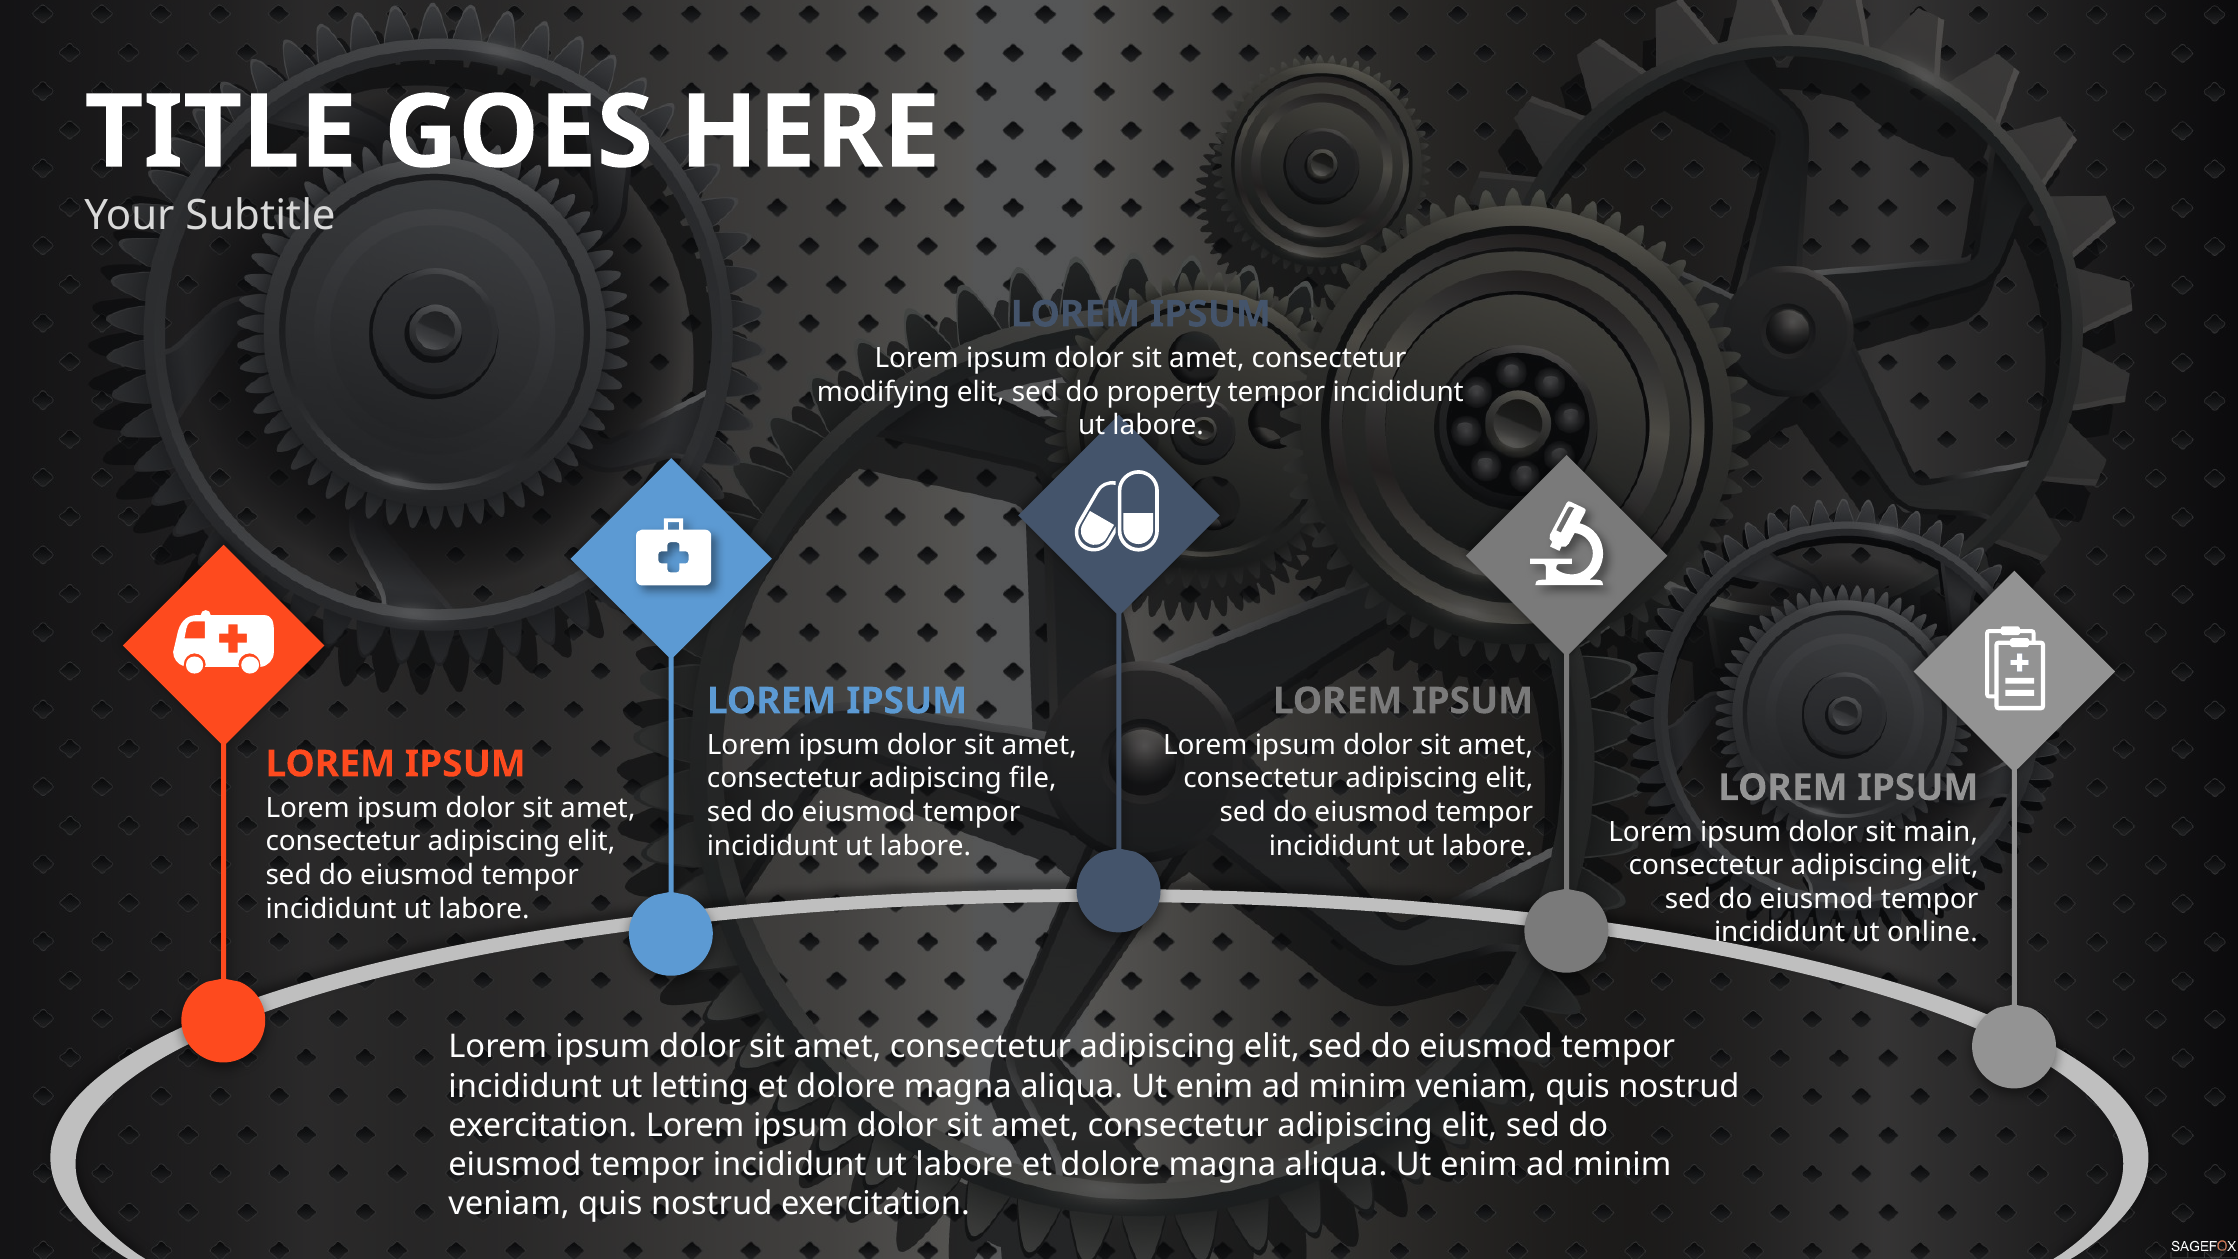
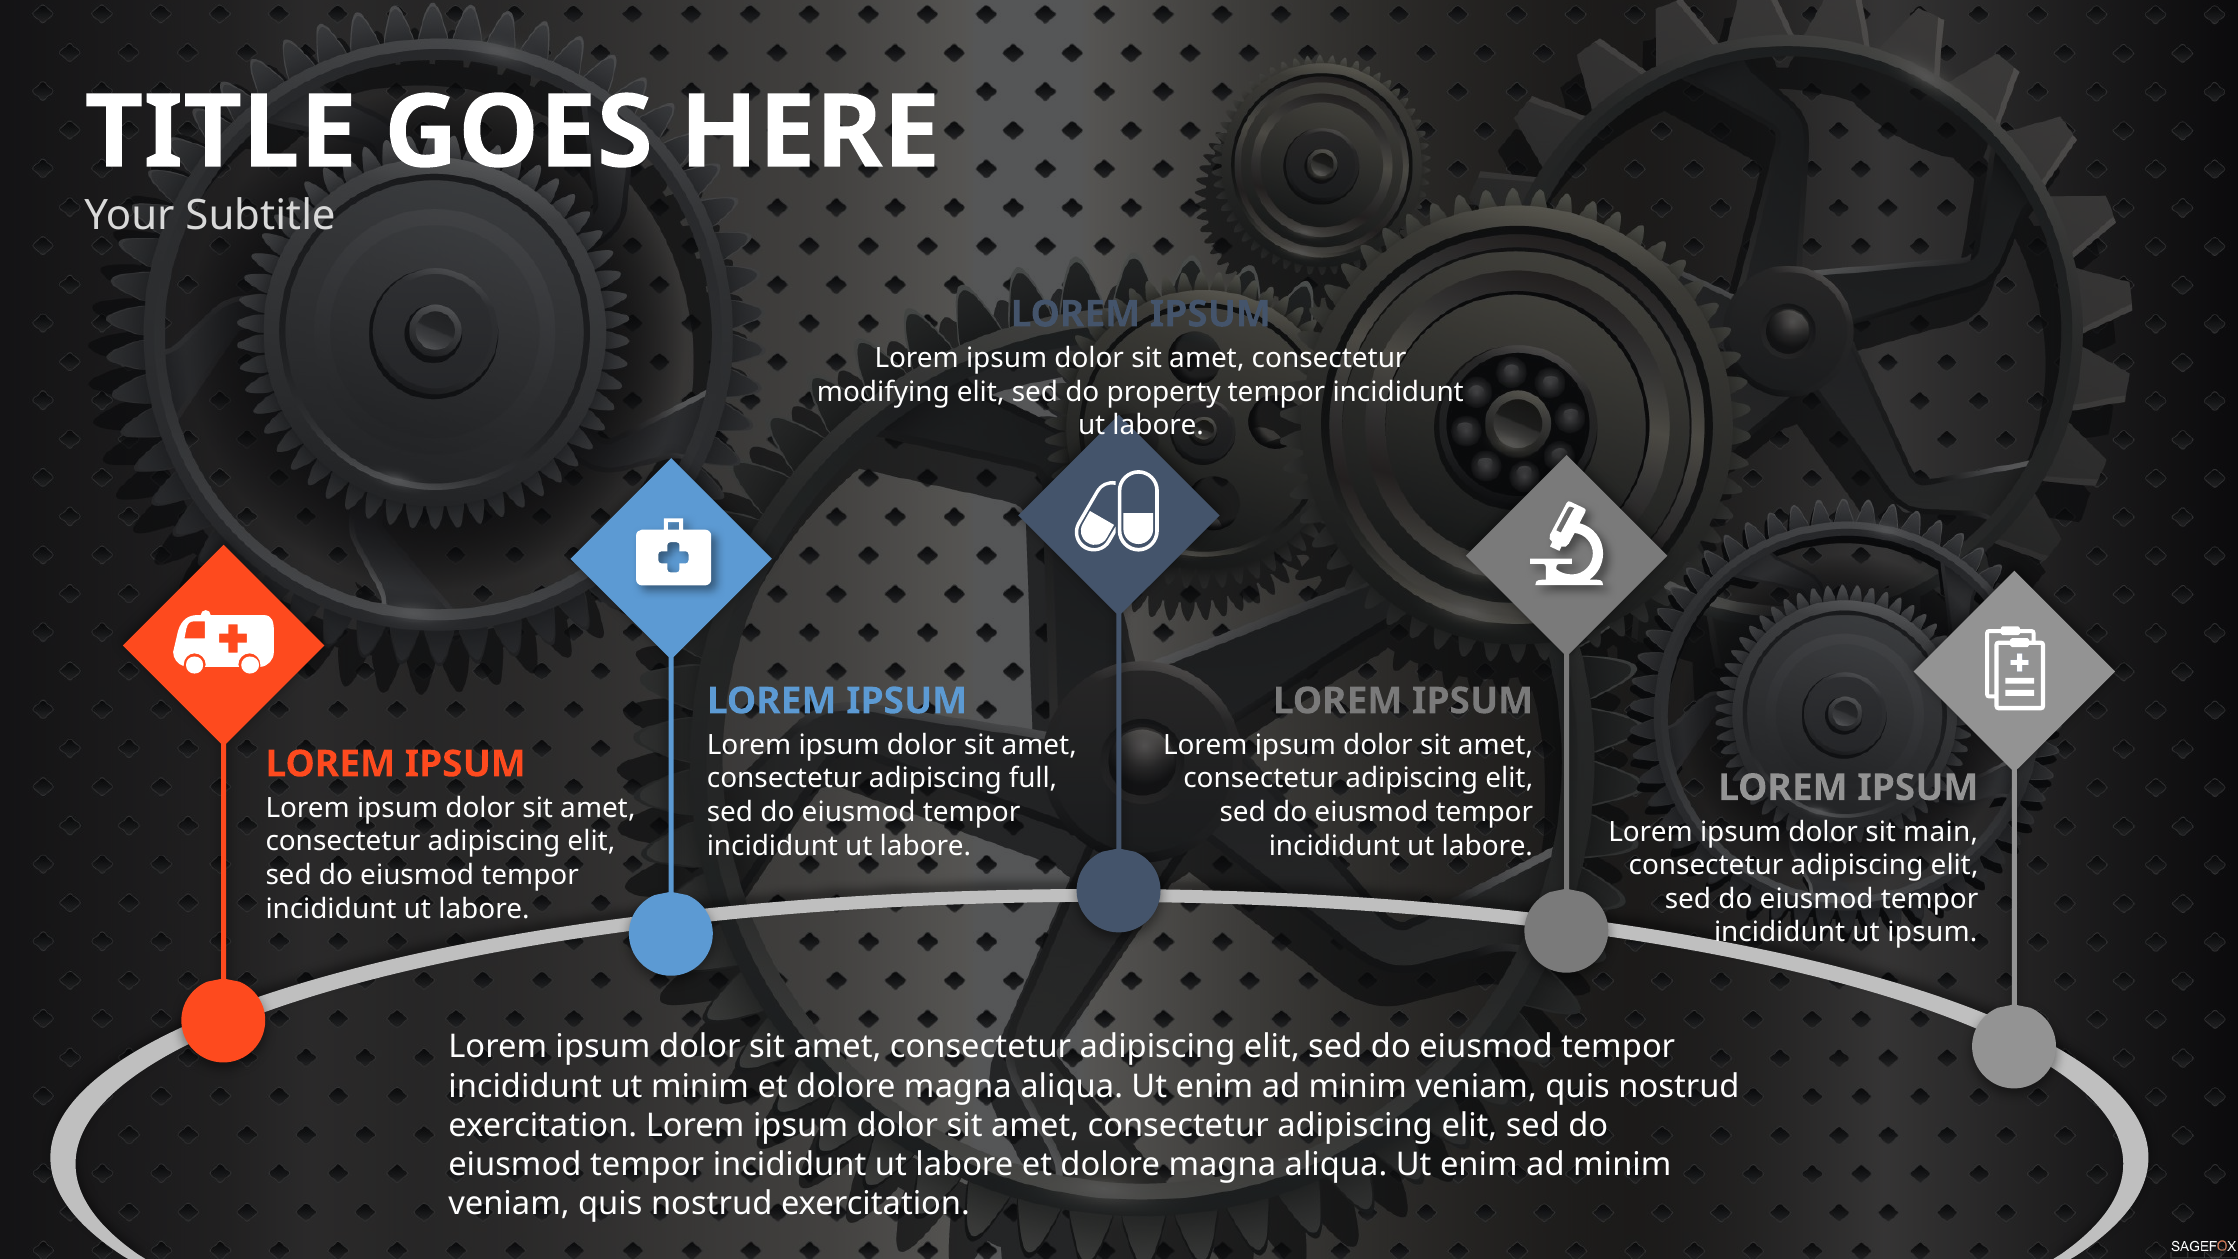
file: file -> full (1033, 779)
ut online: online -> ipsum (1932, 933)
ut letting: letting -> minim (700, 1086)
